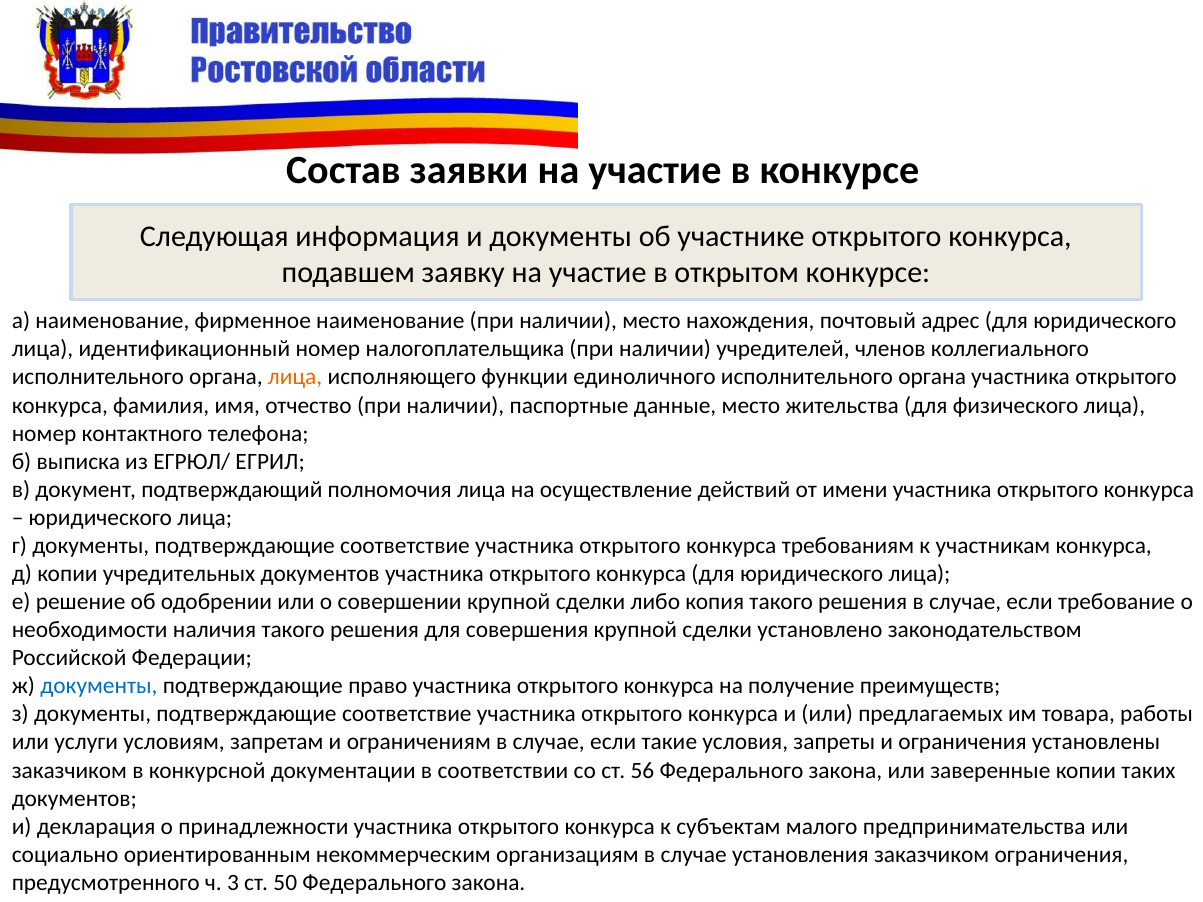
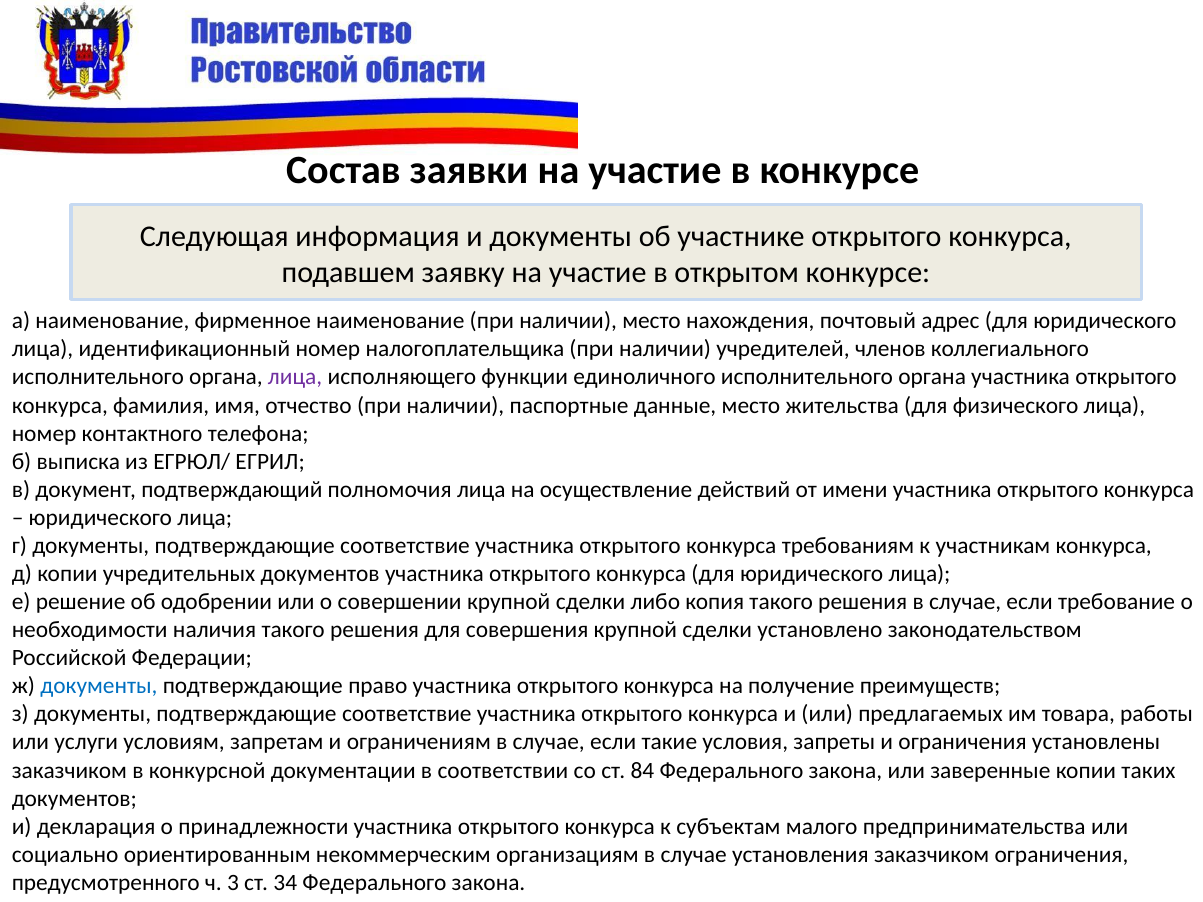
лица colour: orange -> purple (295, 377)
56: 56 -> 84 (642, 771)
50: 50 -> 34 (285, 883)
